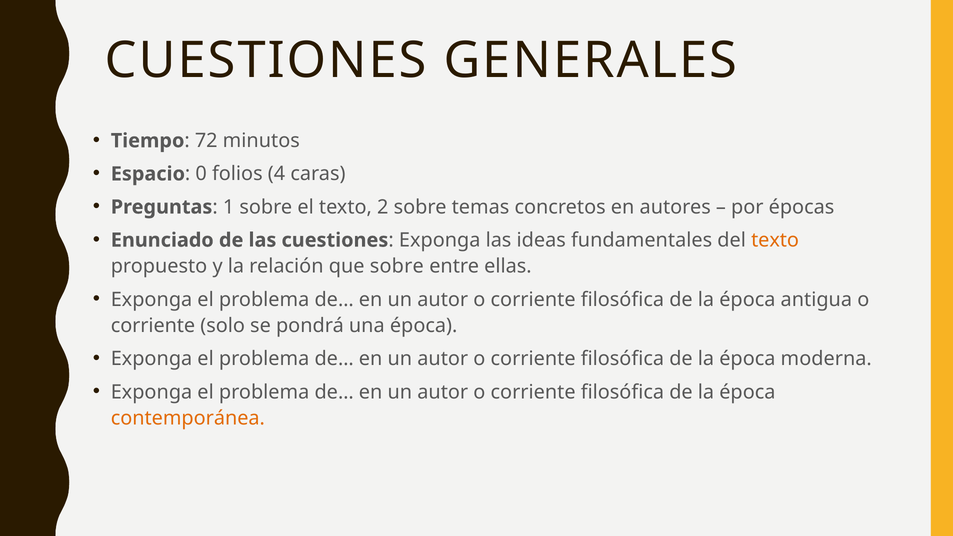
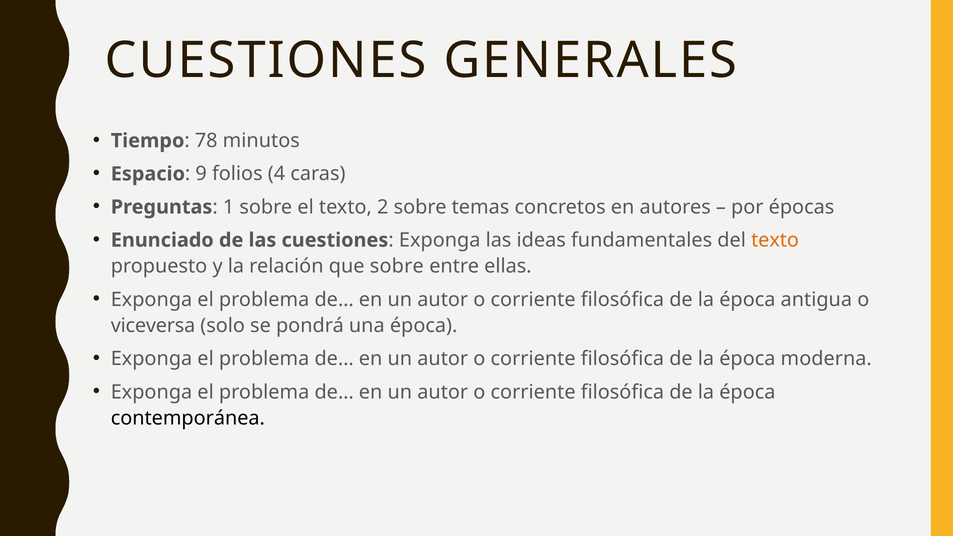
72: 72 -> 78 (206, 141)
0: 0 -> 9 (201, 174)
corriente: corriente -> viceversa (153, 326)
contemporánea colour: orange -> black (188, 418)
